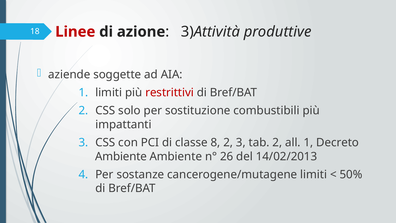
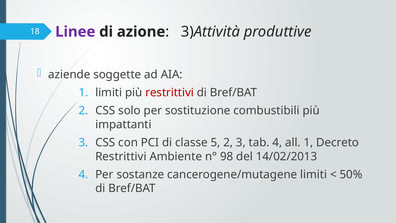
Linee colour: red -> purple (75, 32)
8: 8 -> 5 (215, 142)
tab 2: 2 -> 4 (277, 142)
Ambiente: Ambiente -> Restrittivi (121, 156)
26: 26 -> 98 (227, 156)
